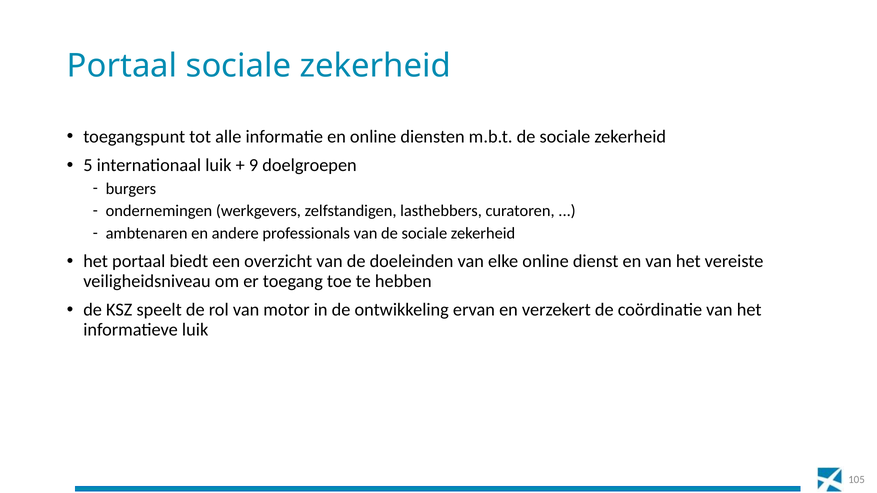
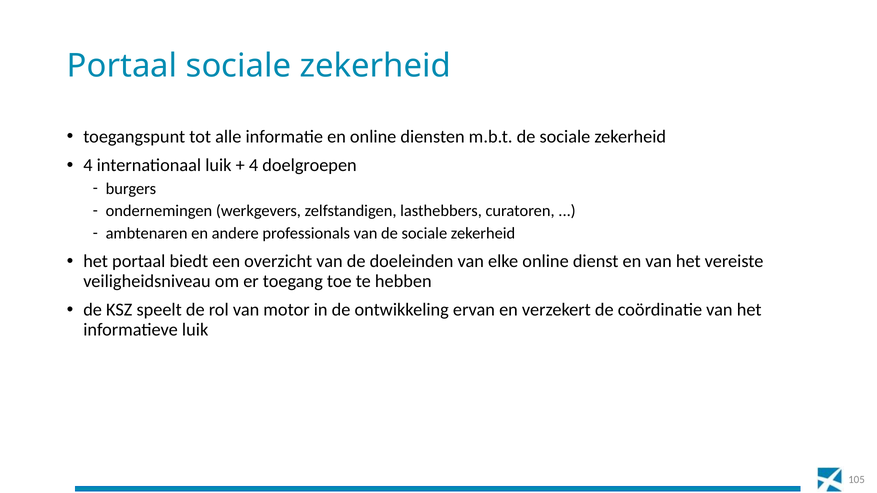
5: 5 -> 4 (88, 166)
9: 9 -> 4 (254, 166)
